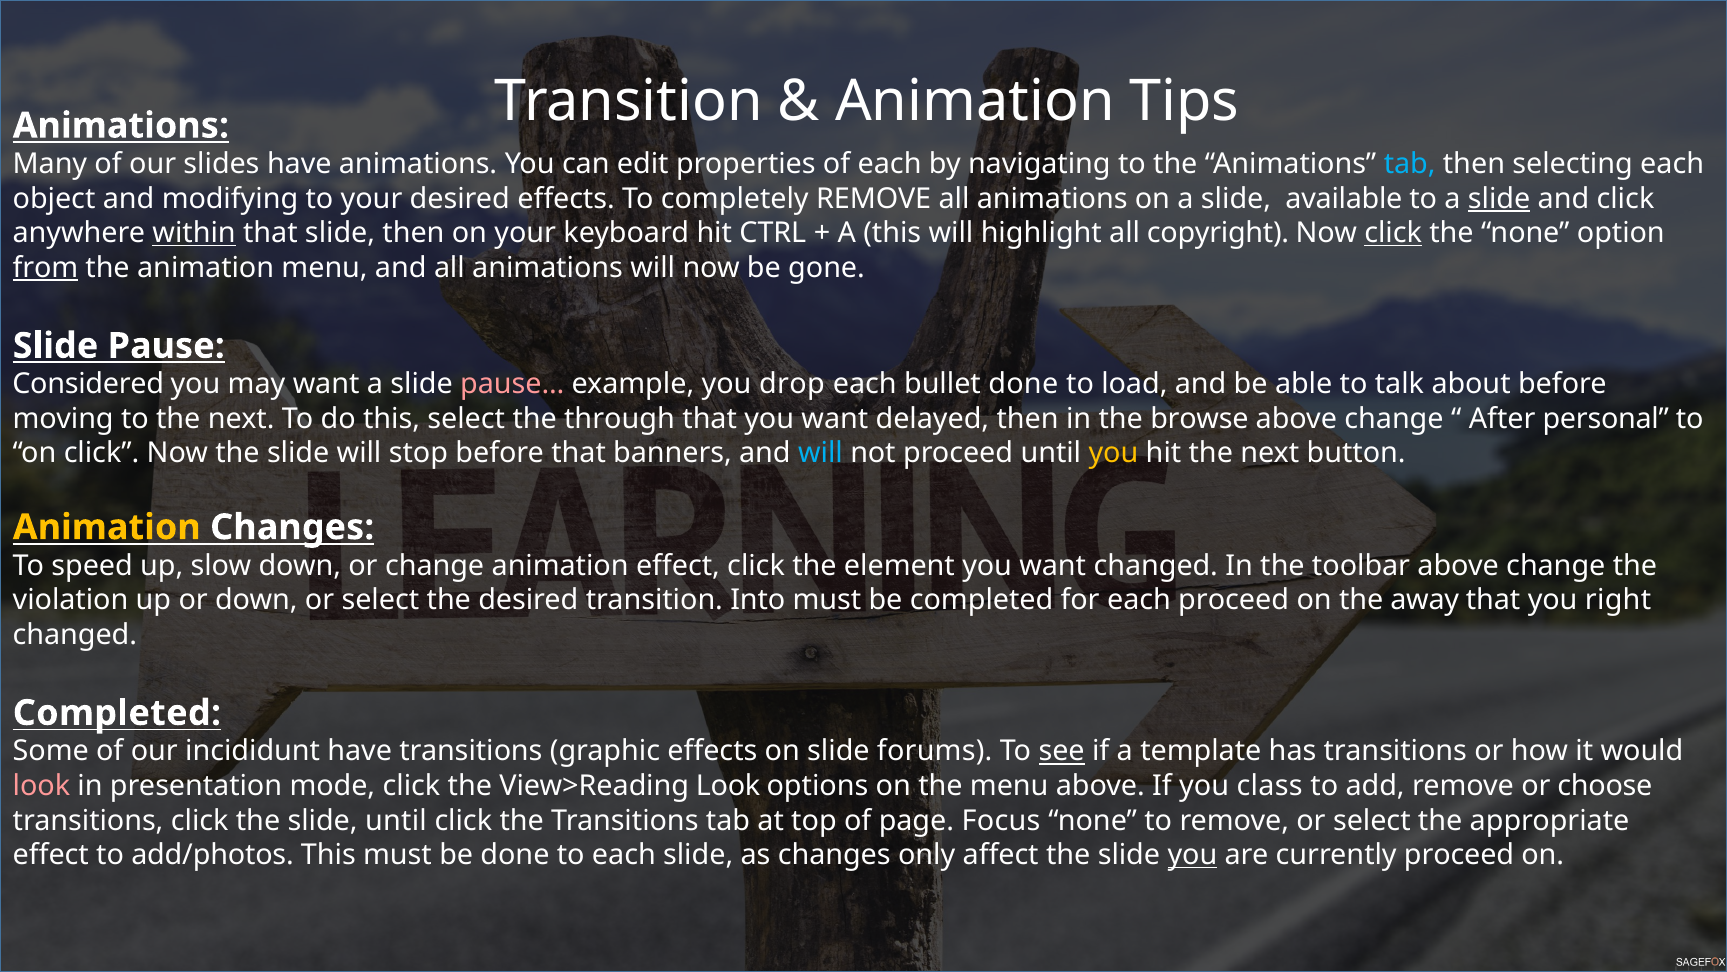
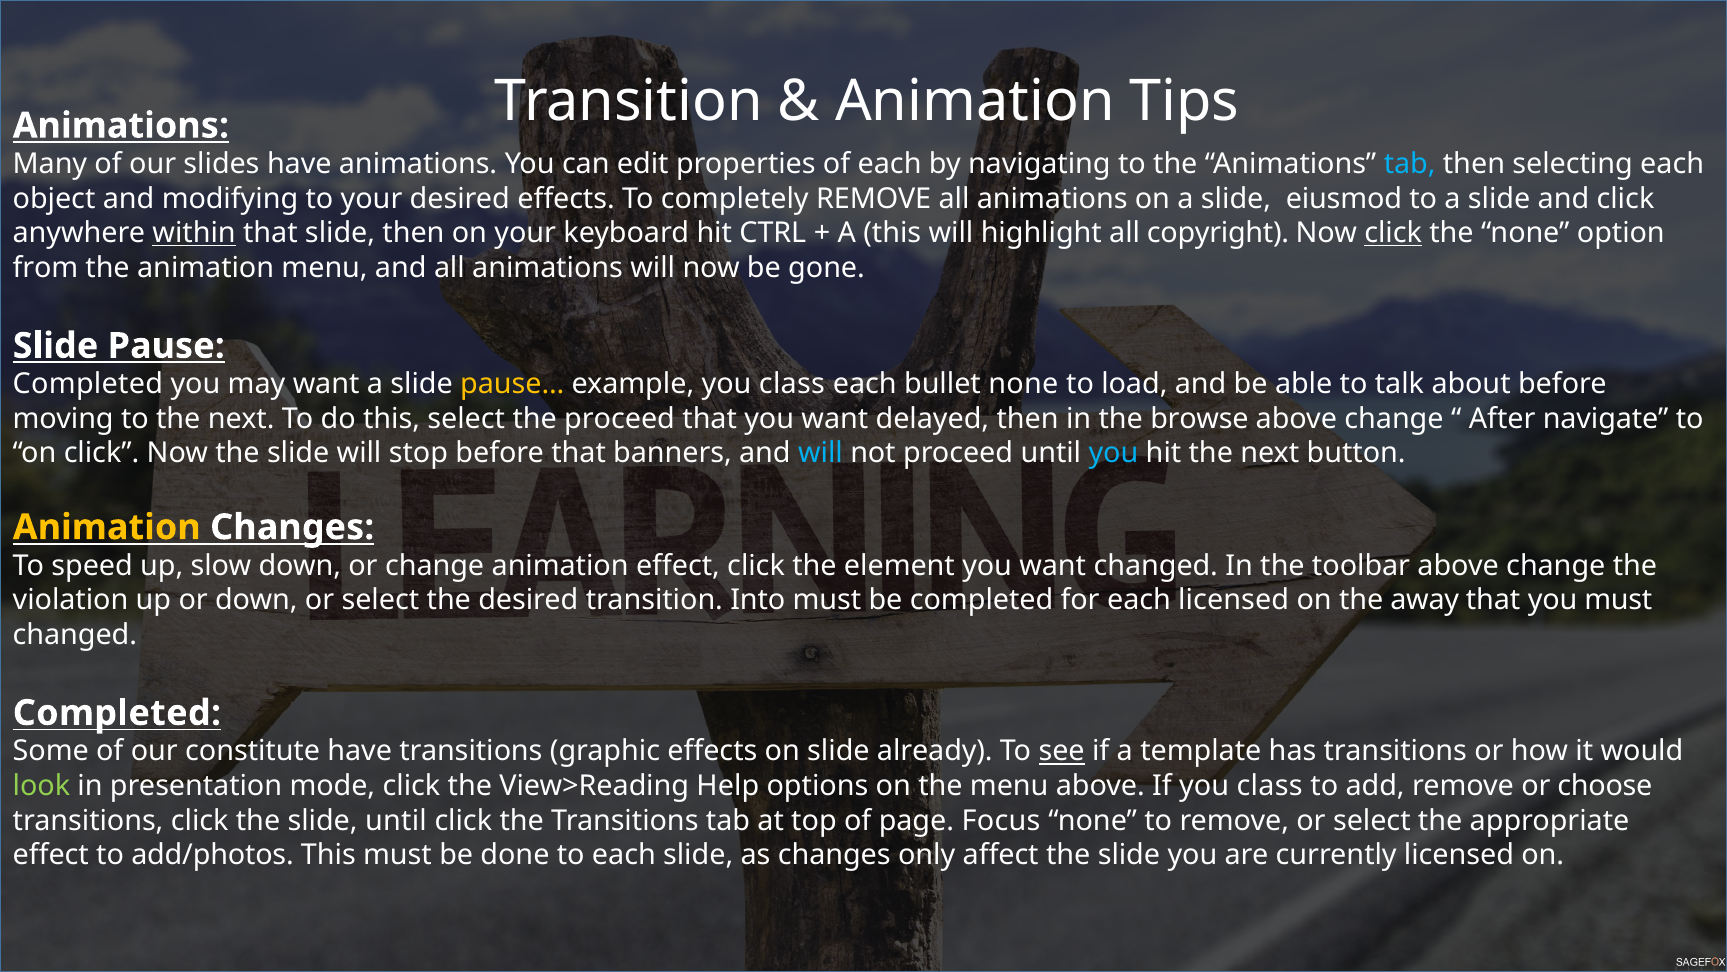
available: available -> eiusmod (1344, 198)
slide underline: present -> none (1499, 198)
from underline: present -> none (45, 268)
Considered: Considered -> Completed (88, 384)
pause… colour: pink -> yellow (512, 384)
example you drop: drop -> class (792, 384)
bullet done: done -> none (1023, 384)
the through: through -> proceed (619, 419)
personal: personal -> navigate (1606, 419)
you colour: yellow -> light blue (1113, 453)
each proceed: proceed -> licensed (1234, 600)
you right: right -> must (1618, 600)
incididunt: incididunt -> constitute (253, 751)
forums: forums -> already (935, 751)
look colour: pink -> light green (41, 785)
View>Reading Look: Look -> Help (728, 785)
you underline: present -> none (1192, 855)
currently proceed: proceed -> licensed (1459, 855)
